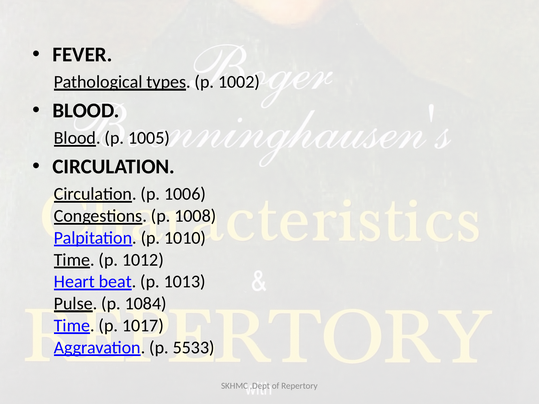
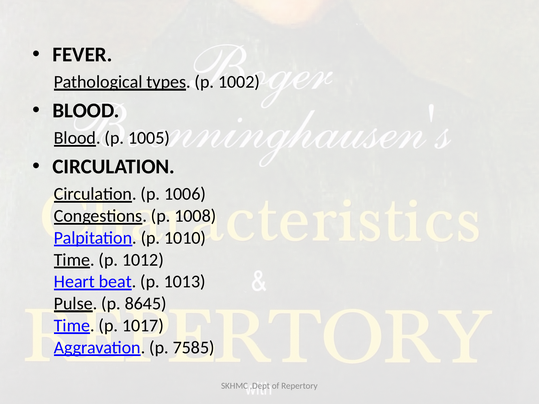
1084: 1084 -> 8645 (146, 304)
5533: 5533 -> 7585 (194, 348)
